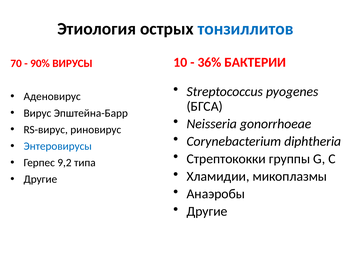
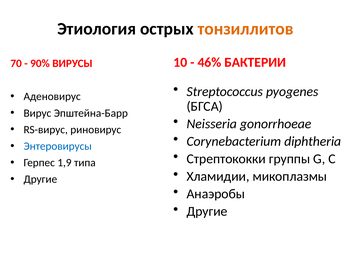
тонзиллитов colour: blue -> orange (246, 29)
36%: 36% -> 46% (209, 62)
9,2: 9,2 -> 1,9 (64, 163)
